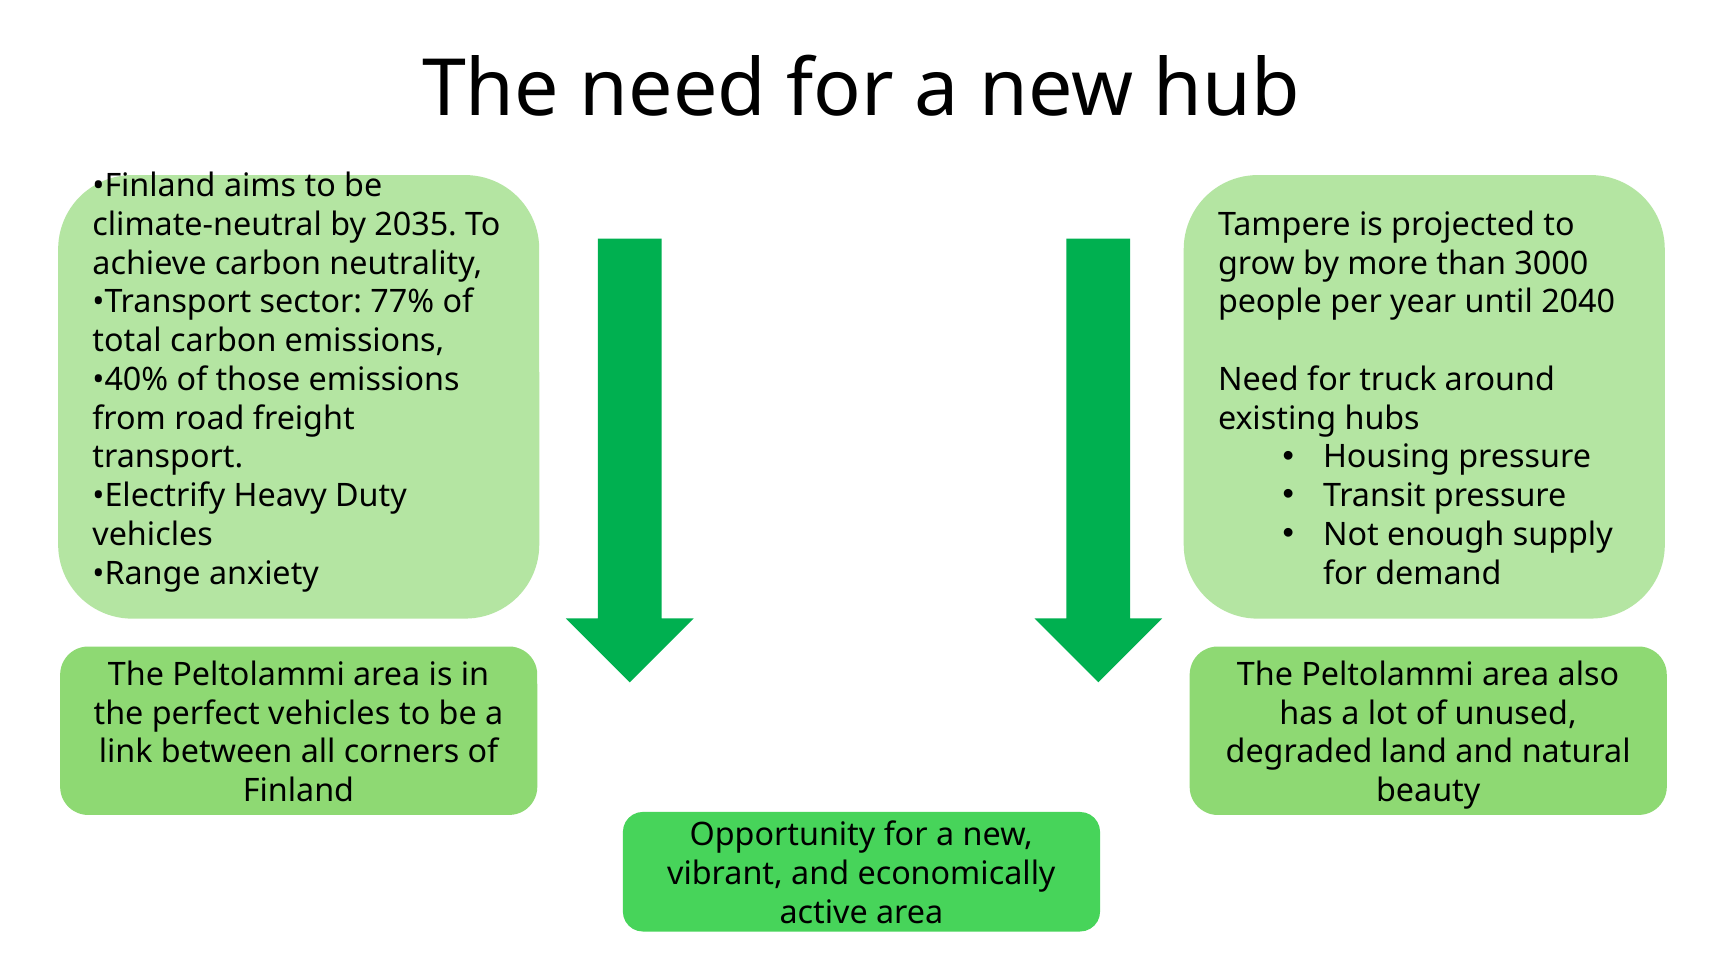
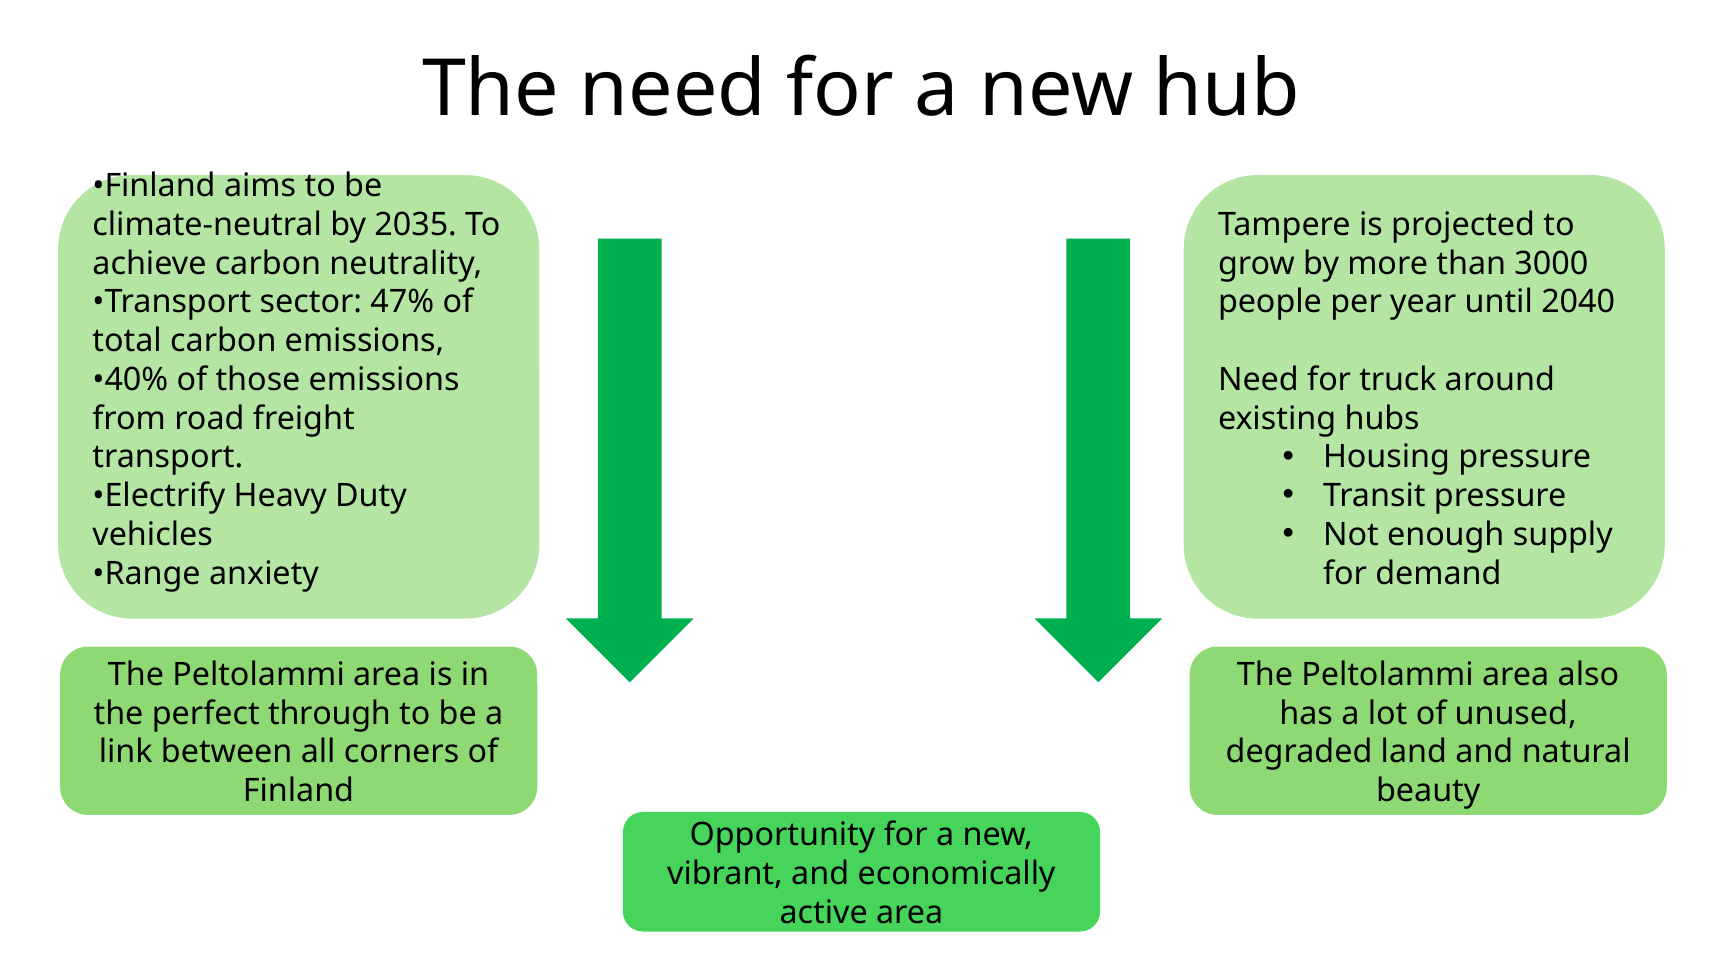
77%: 77% -> 47% (402, 302)
perfect vehicles: vehicles -> through (330, 714)
